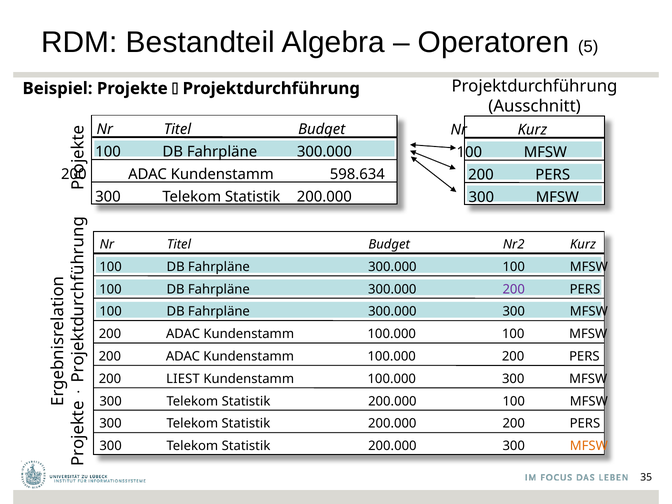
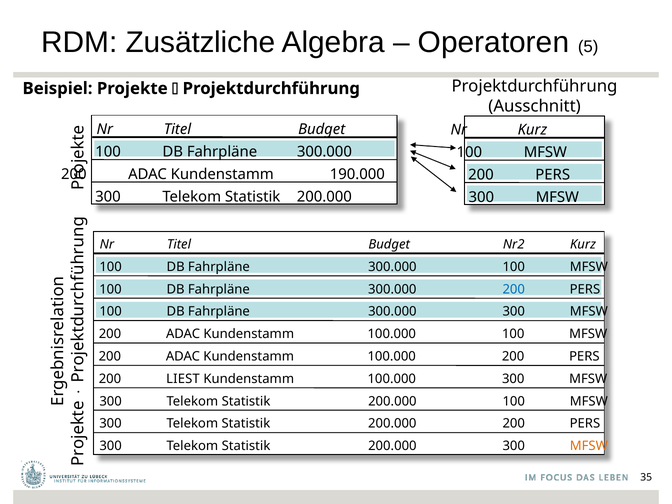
Bestandteil: Bestandteil -> Zusätzliche (201, 43)
598.634: 598.634 -> 190.000 (357, 174)
200 colour: purple -> blue (514, 289)
